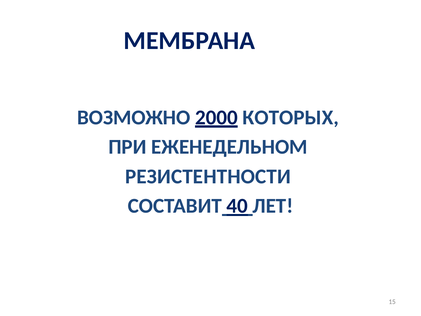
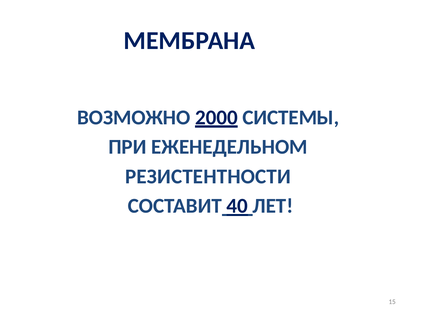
КОТОРЫХ: КОТОРЫХ -> СИСТЕМЫ (291, 117)
